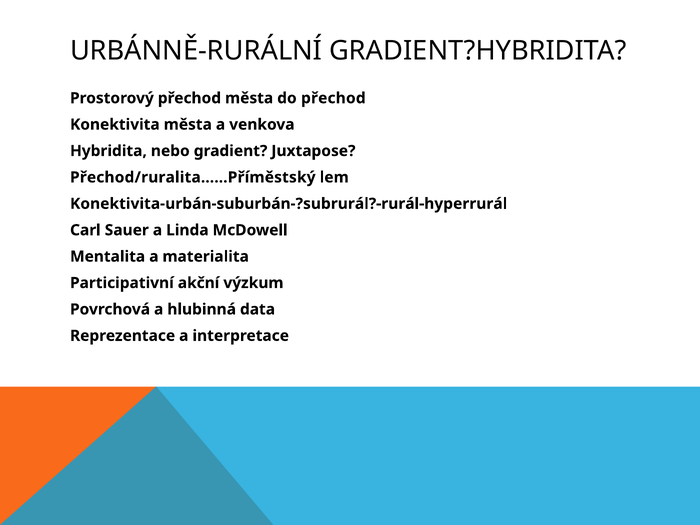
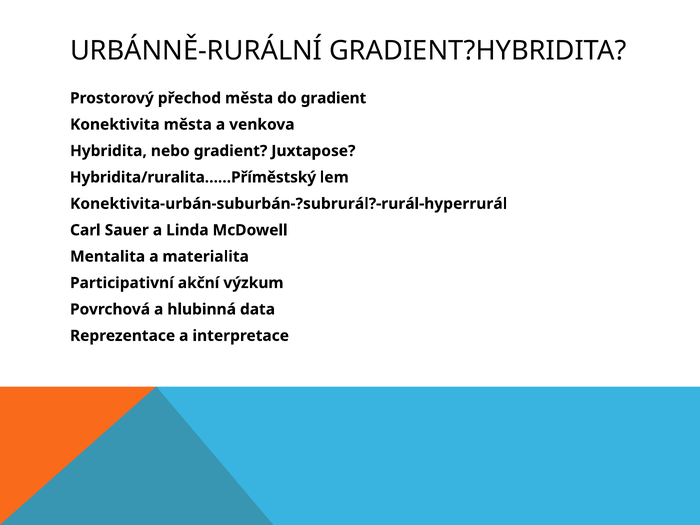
do přechod: přechod -> gradient (333, 98)
Přechod/ruralita……Příměstský: Přechod/ruralita……Příměstský -> Hybridita/ruralita……Příměstský (193, 177)
